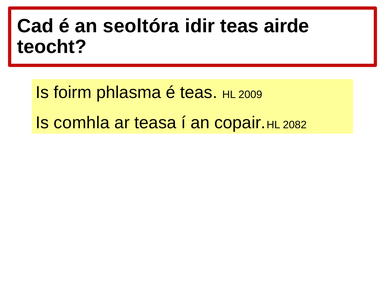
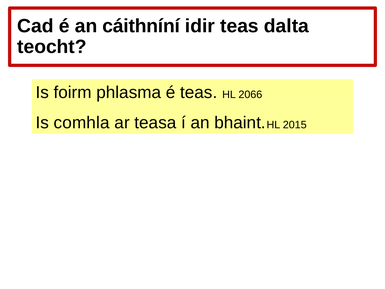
seoltóra: seoltóra -> cáithníní (141, 26)
airde: airde -> dalta (286, 26)
2009: 2009 -> 2066 (250, 94)
copair: copair -> bhaint (240, 123)
2082: 2082 -> 2015 (295, 125)
